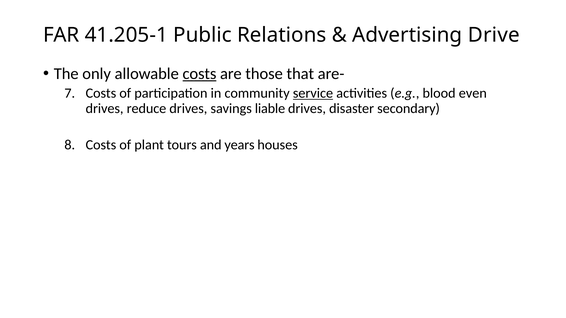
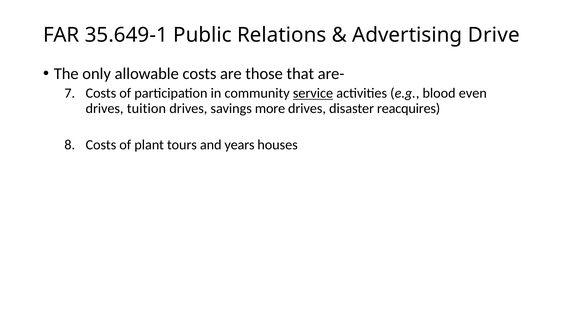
41.205-1: 41.205-1 -> 35.649-1 (126, 35)
costs underline: present -> none (199, 74)
reduce: reduce -> tuition (146, 109)
liable: liable -> more (270, 109)
secondary: secondary -> reacquires (409, 109)
